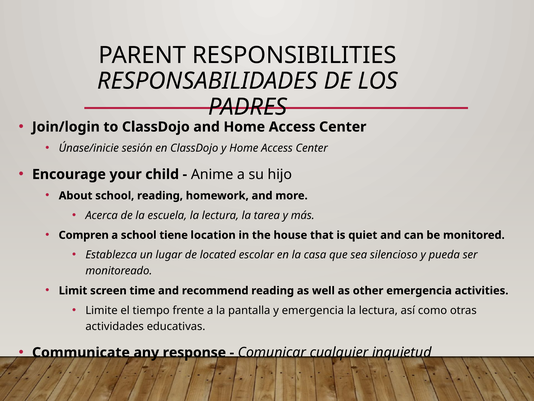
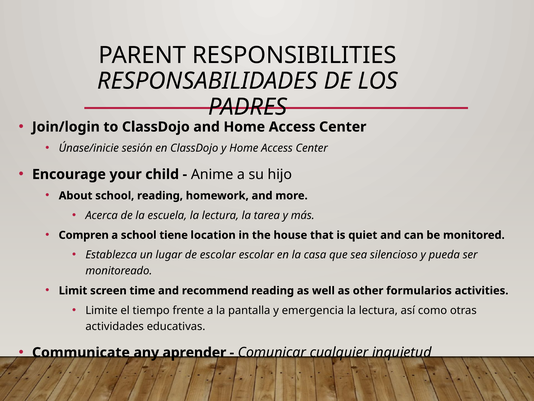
de located: located -> escolar (218, 255)
other emergencia: emergencia -> formularios (419, 290)
response: response -> aprender (194, 352)
